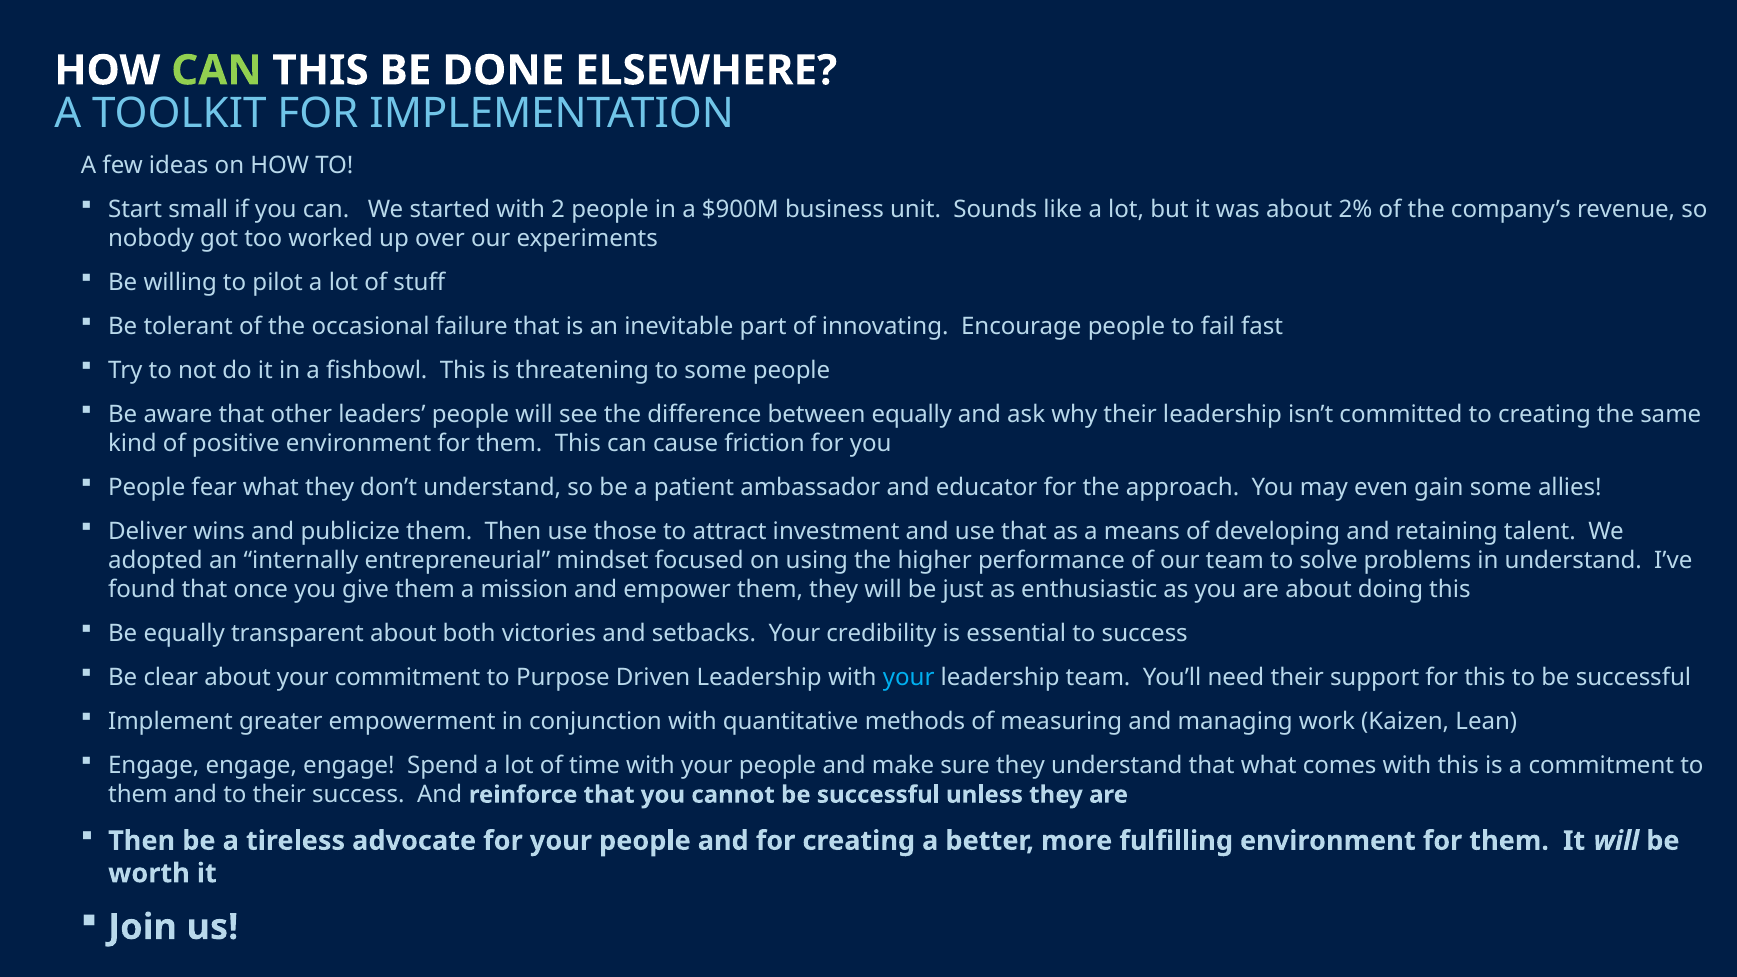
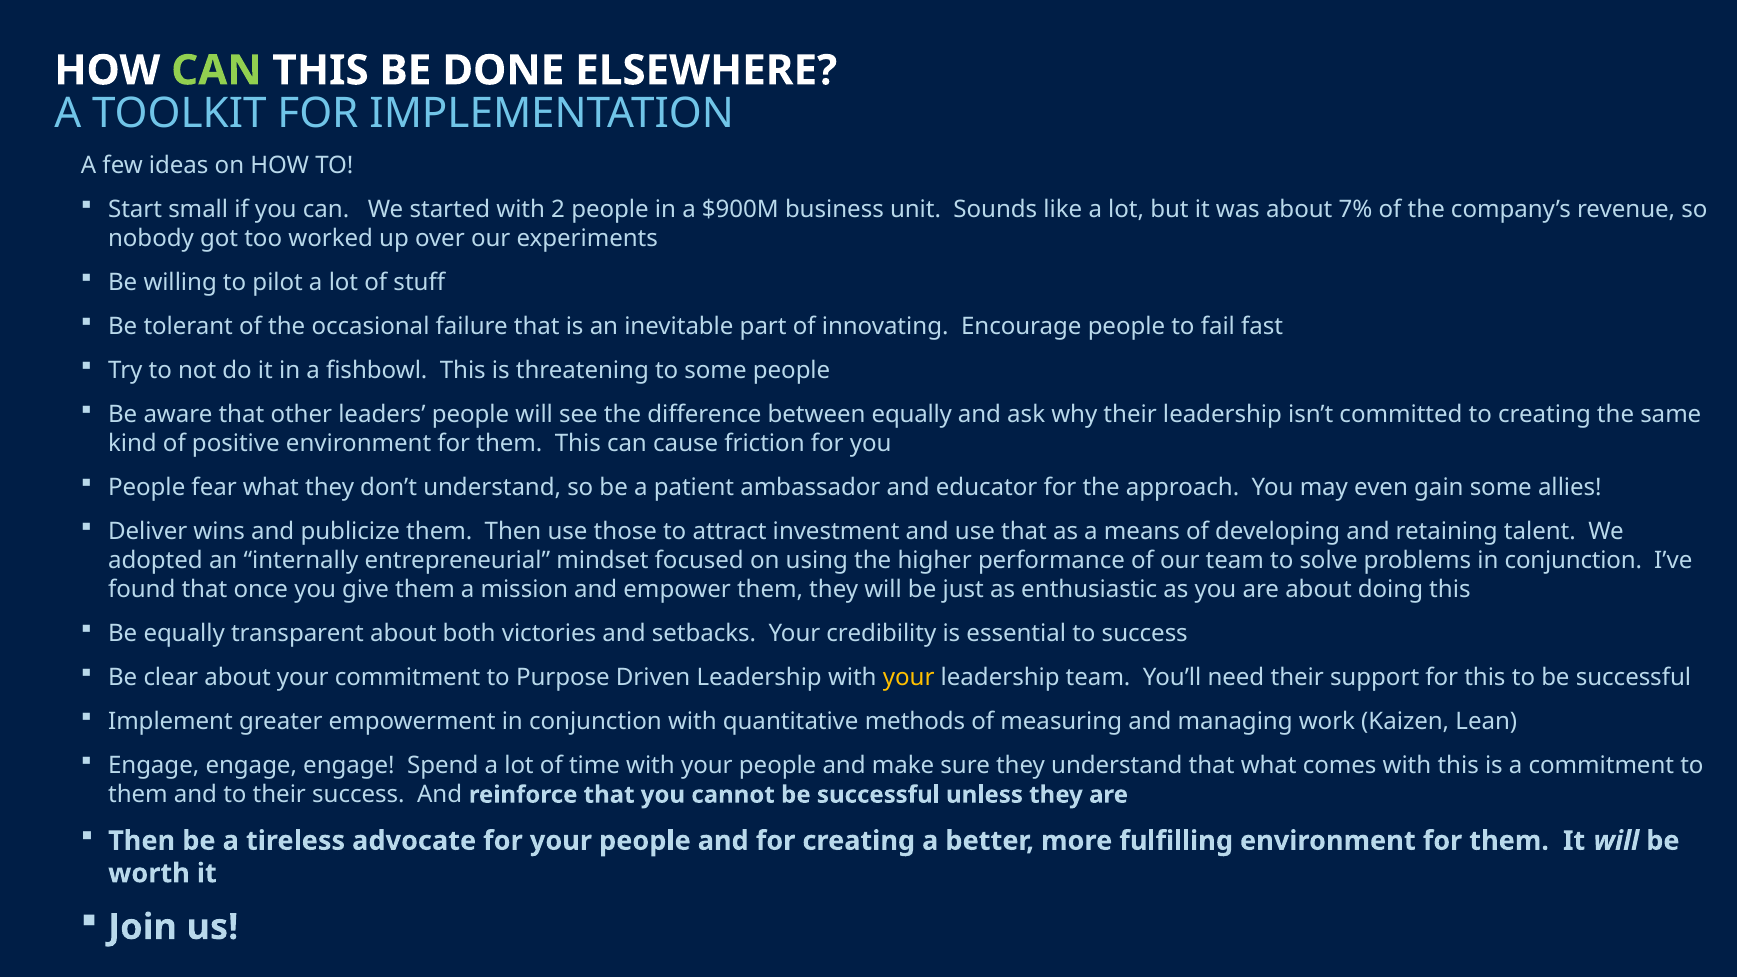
2%: 2% -> 7% (1355, 210)
problems in understand: understand -> conjunction (1573, 561)
your colour: light blue -> yellow (909, 678)
